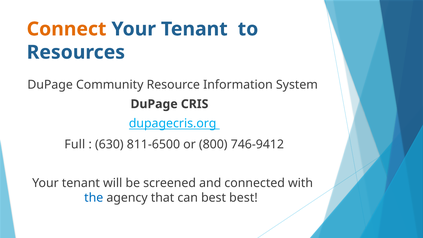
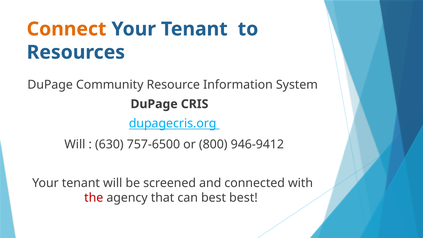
Full: Full -> Will (75, 144)
811-6500: 811-6500 -> 757-6500 (153, 144)
746-9412: 746-9412 -> 946-9412 (257, 144)
the colour: blue -> red (94, 198)
